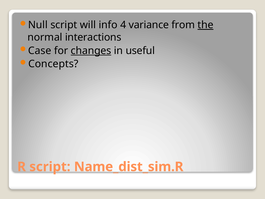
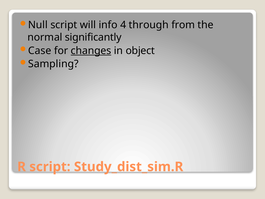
variance: variance -> through (149, 25)
the underline: present -> none (206, 25)
interactions: interactions -> significantly (93, 37)
useful: useful -> object (140, 51)
Concepts: Concepts -> Sampling (53, 64)
Name_dist_sim.R: Name_dist_sim.R -> Study_dist_sim.R (129, 167)
